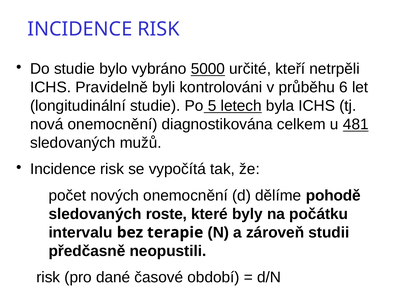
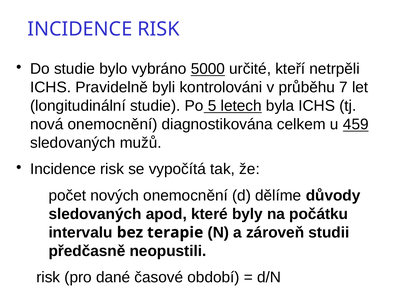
6: 6 -> 7 (344, 87)
481: 481 -> 459 (356, 124)
pohodě: pohodě -> důvody (333, 195)
roste: roste -> apod (166, 214)
